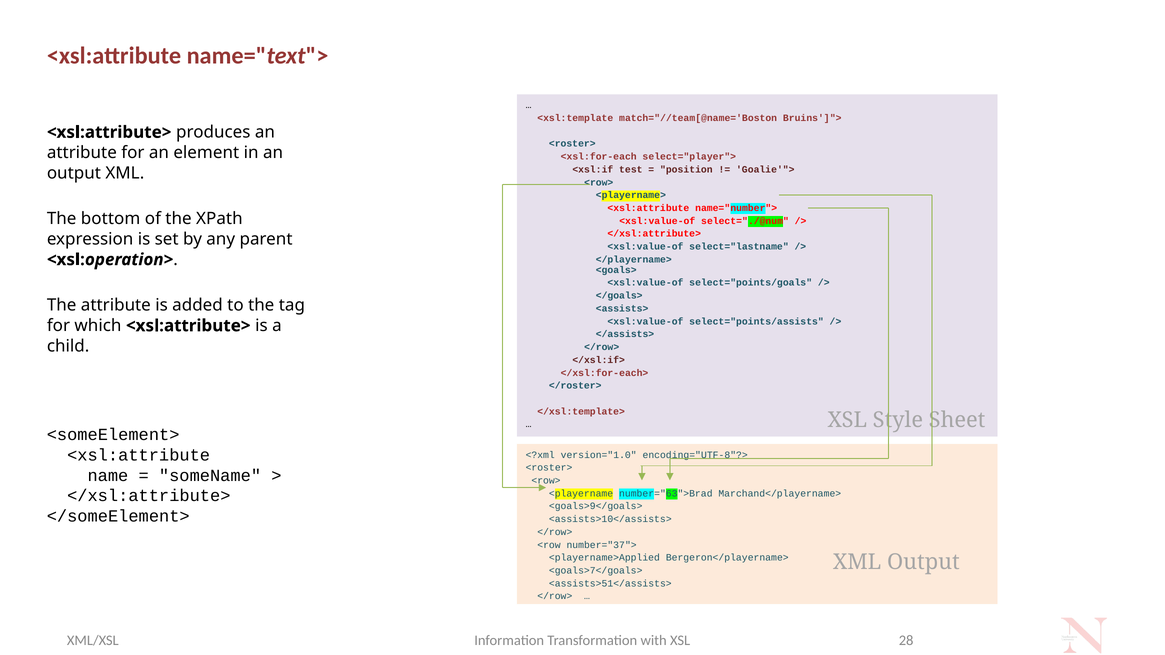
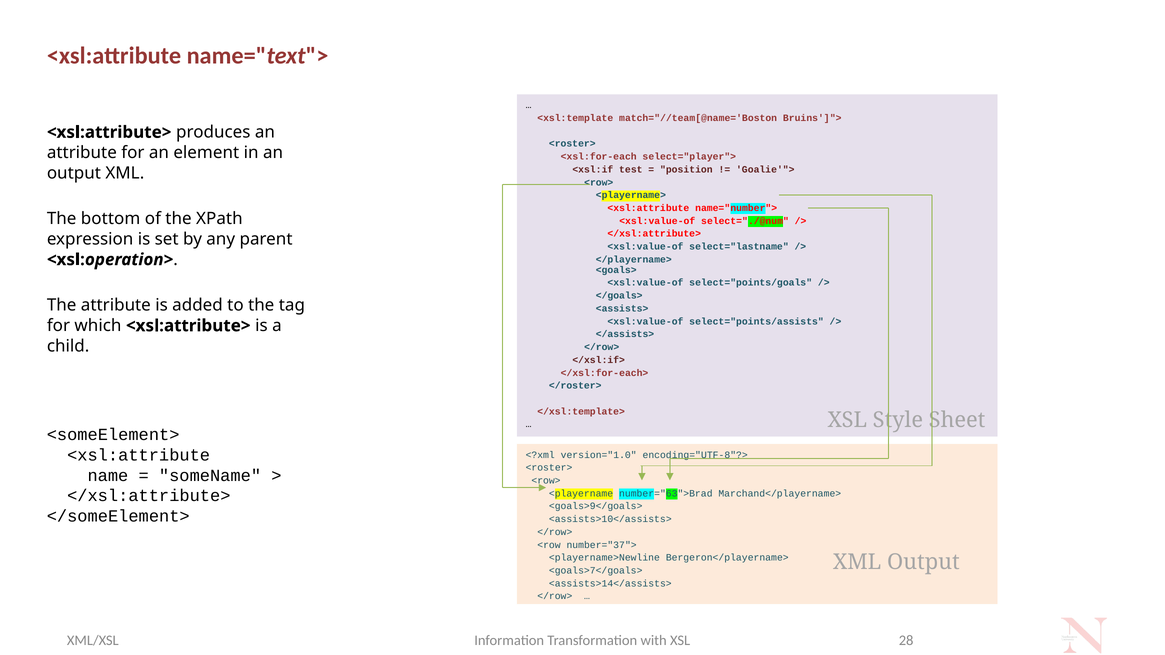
<playername>Applied: <playername>Applied -> <playername>Newline (604, 558)
<assists>51</assists>: <assists>51</assists> -> <assists>14</assists> (610, 584)
